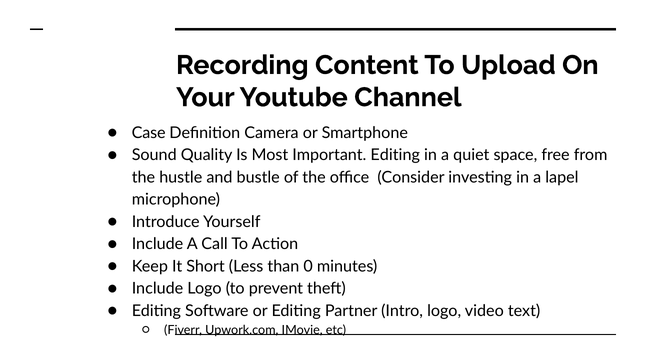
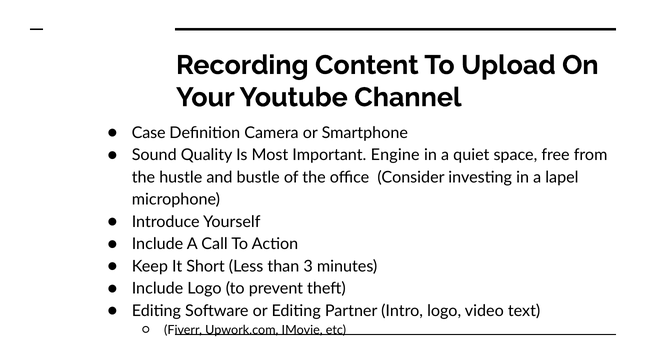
Important Editing: Editing -> Engine (395, 155)
0: 0 -> 3 (308, 267)
